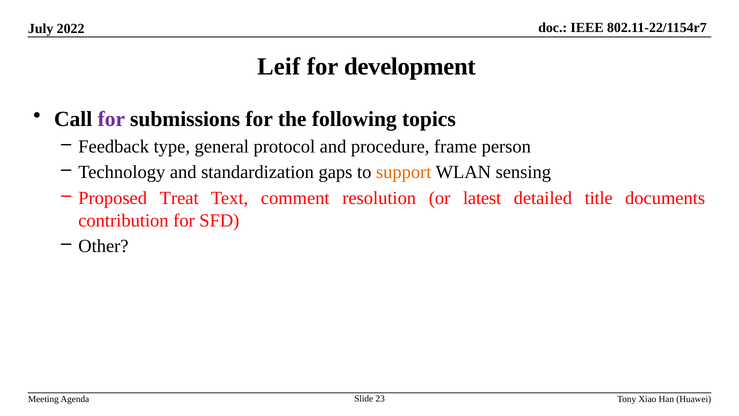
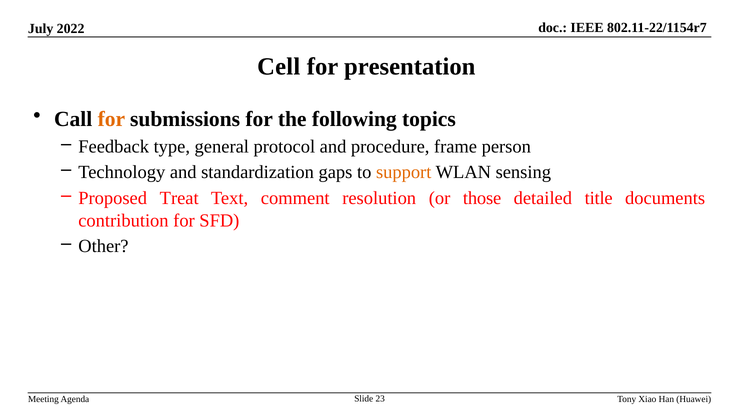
Leif: Leif -> Cell (279, 66)
development: development -> presentation (410, 66)
for colour: purple -> orange (111, 119)
latest: latest -> those (482, 198)
